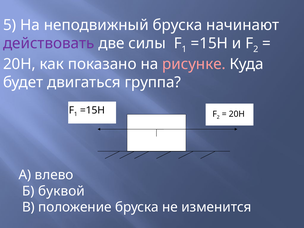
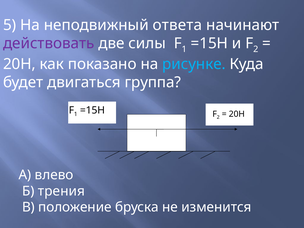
неподвижный бруска: бруска -> ответа (177, 25)
рисунке colour: pink -> light blue (194, 64)
буквой: буквой -> трения (61, 191)
